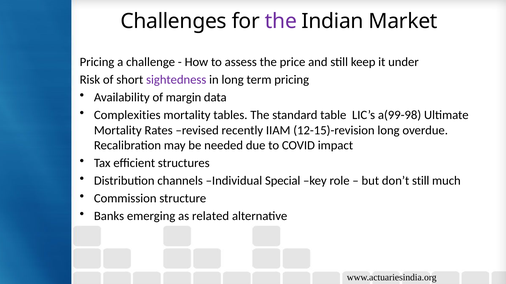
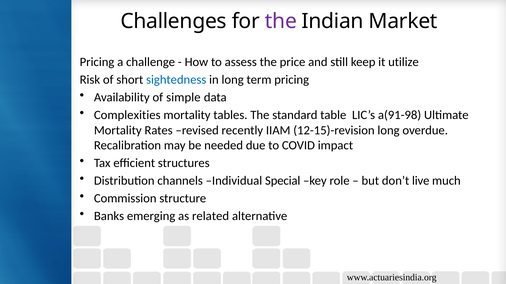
under: under -> utilize (403, 62)
sightedness colour: purple -> blue (176, 80)
margin: margin -> simple (183, 98)
a(99-98: a(99-98 -> a(91-98 (400, 115)
don’t still: still -> live (421, 181)
